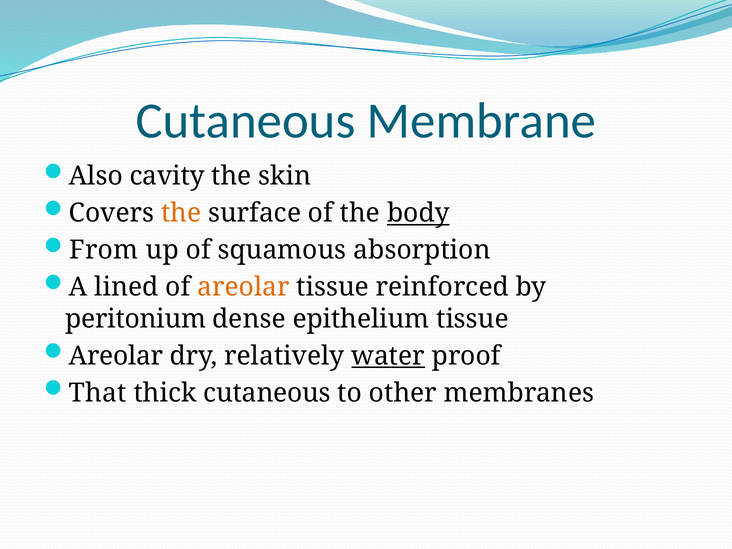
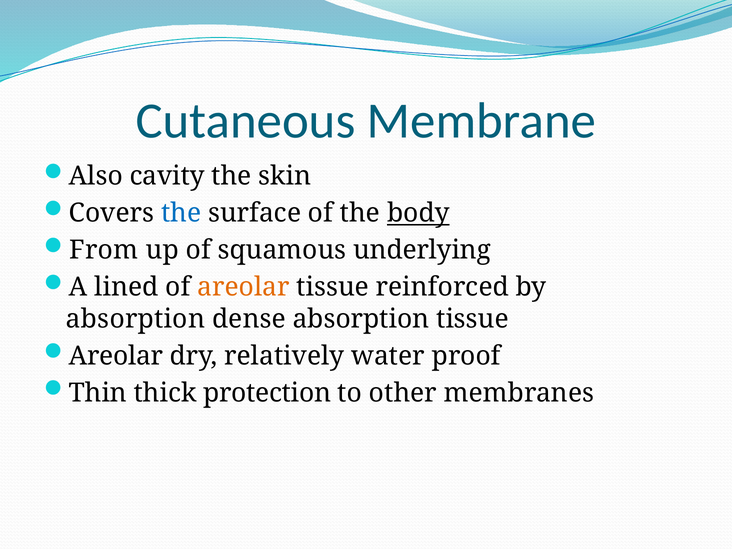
the colour: orange -> blue (181, 213)
absorption: absorption -> underlying (422, 250)
peritonium: peritonium -> absorption (135, 319)
dense epithelium: epithelium -> absorption (361, 319)
water underline: present -> none (388, 356)
That: That -> Thin (98, 393)
thick cutaneous: cutaneous -> protection (267, 393)
